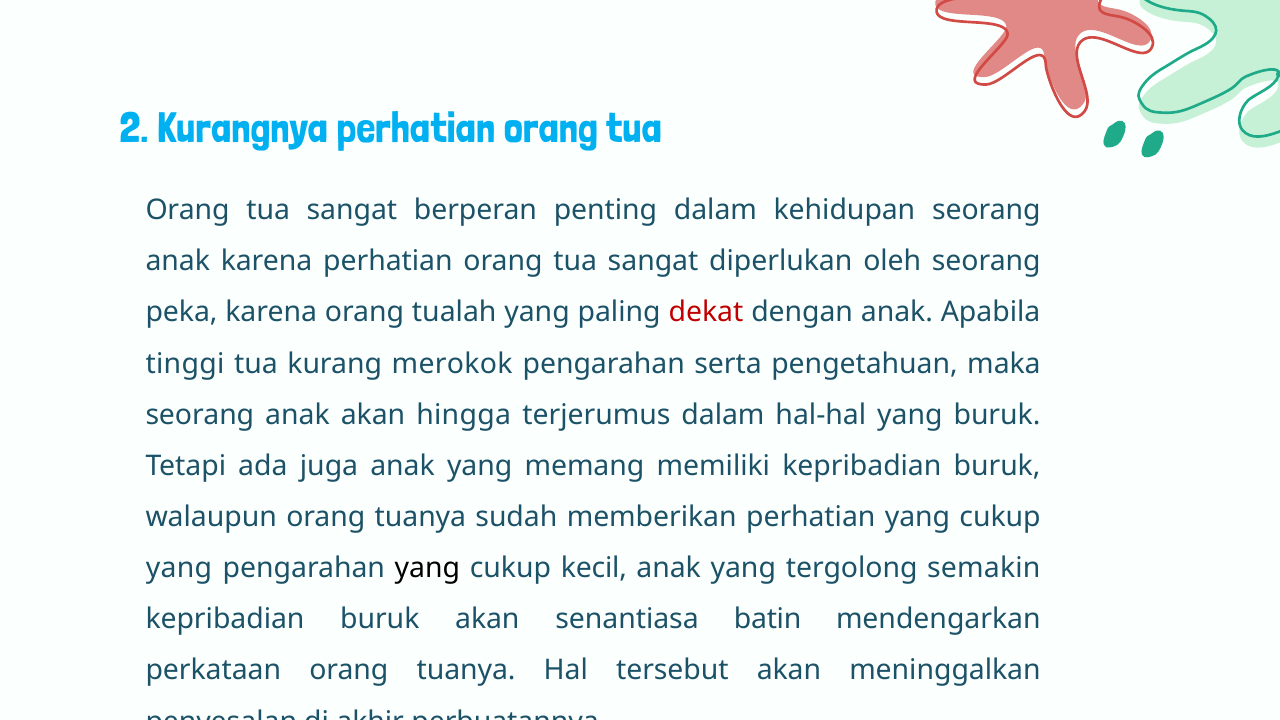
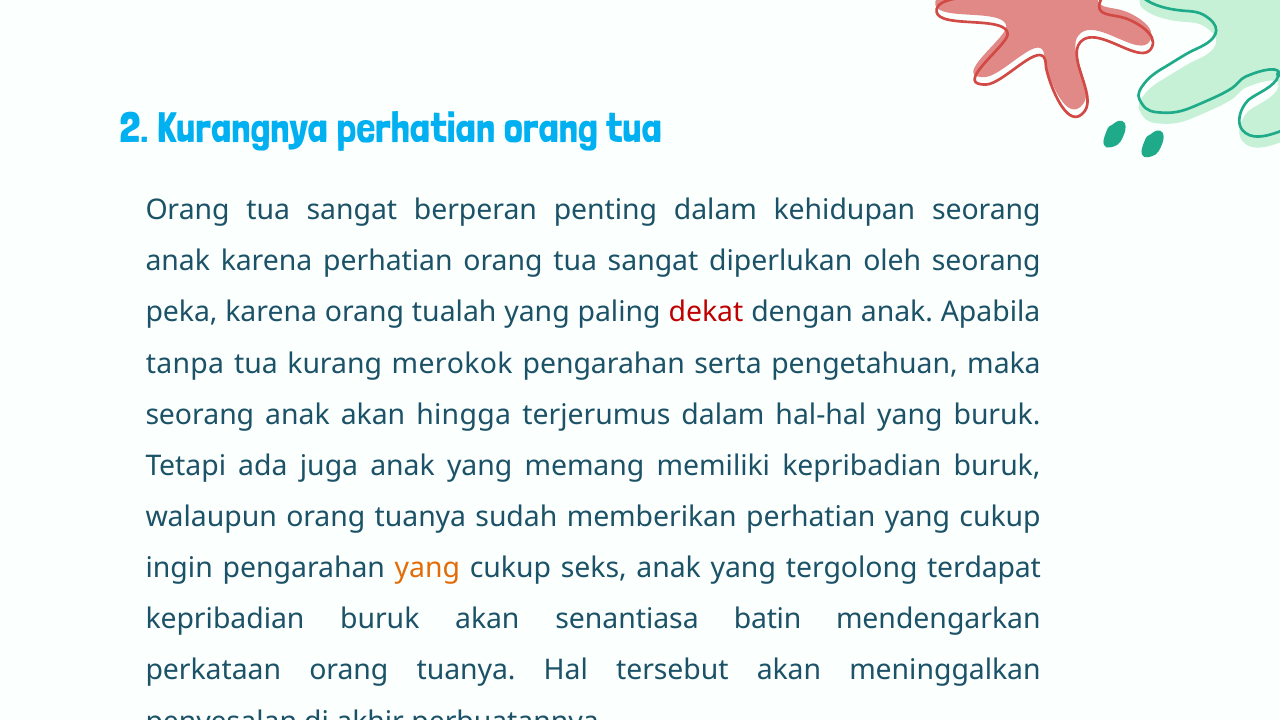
tinggi: tinggi -> tanpa (185, 364)
yang: yang -> ingin (179, 568)
yang colour: black -> orange (427, 568)
kecil: kecil -> seks (594, 568)
semakin: semakin -> terdapat (984, 568)
